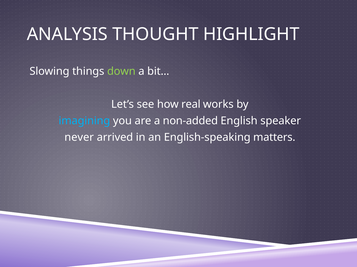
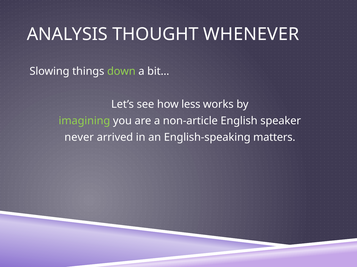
HIGHLIGHT: HIGHLIGHT -> WHENEVER (251, 34)
real: real -> less (191, 105)
imagining colour: light blue -> light green (84, 121)
non-added: non-added -> non-article (190, 121)
